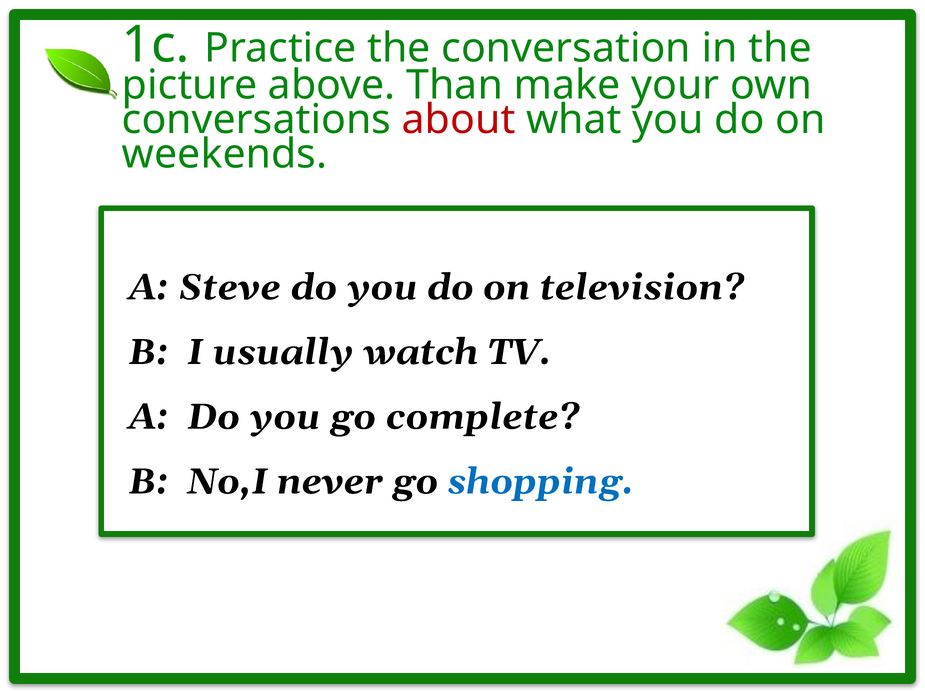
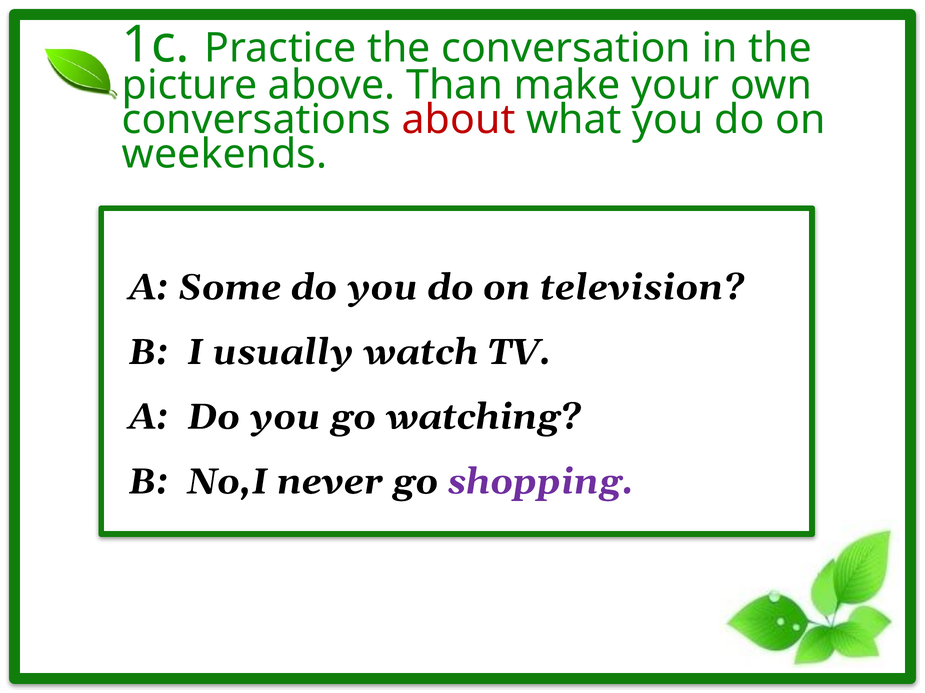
Steve: Steve -> Some (230, 288)
complete: complete -> watching (482, 417)
shopping colour: blue -> purple (541, 482)
